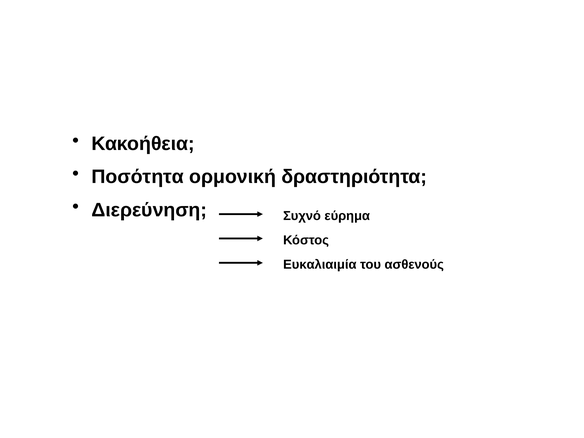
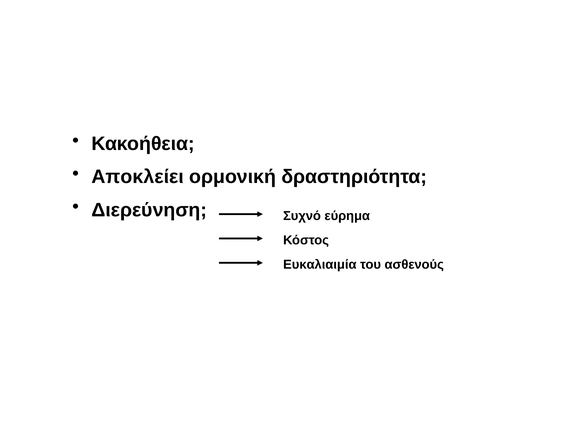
Ποσότητα: Ποσότητα -> Αποκλείει (138, 177)
